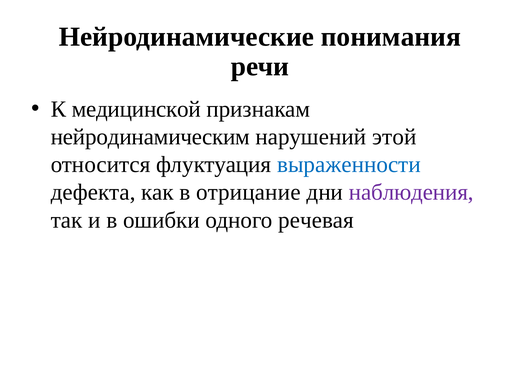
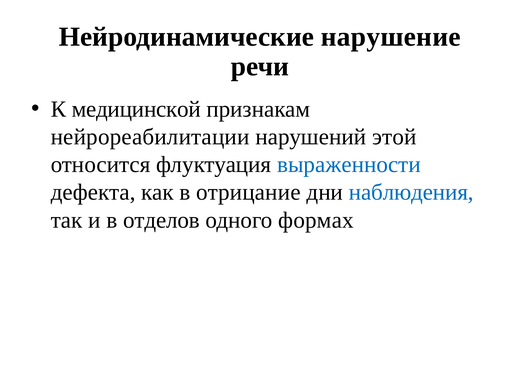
понимания: понимания -> нарушение (391, 37)
нейродинамическим: нейродинамическим -> нейрореабилитации (150, 137)
наблюдения colour: purple -> blue (411, 192)
ошибки: ошибки -> отделов (161, 220)
речевая: речевая -> формах (316, 220)
